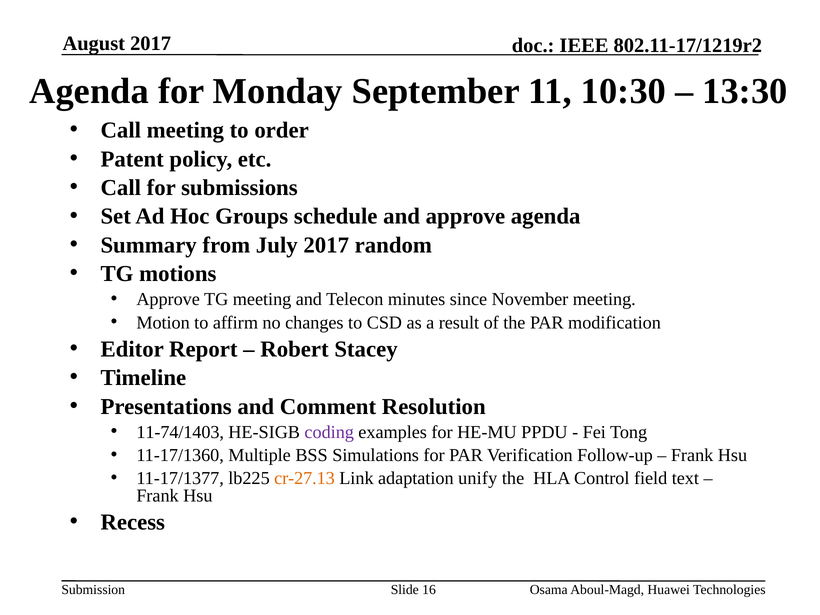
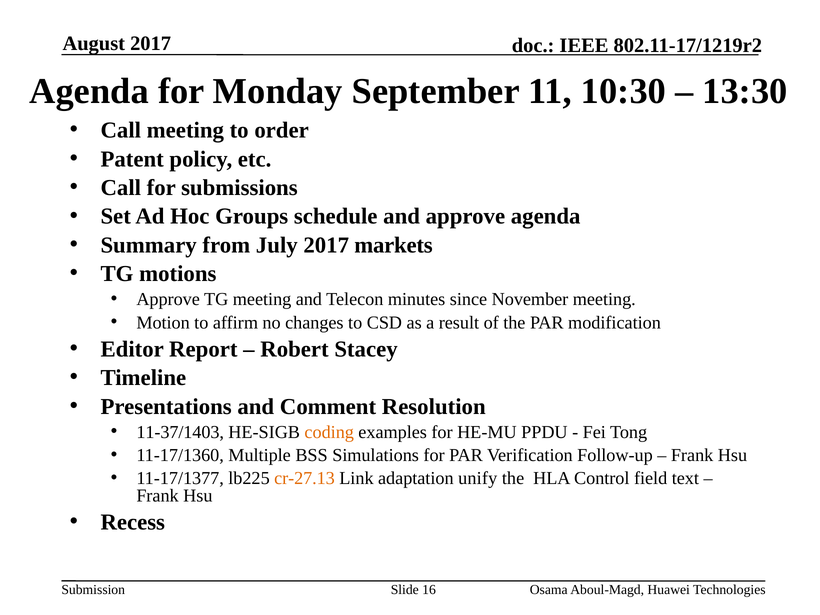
random: random -> markets (393, 245)
11-74/1403: 11-74/1403 -> 11-37/1403 (180, 432)
coding colour: purple -> orange (329, 432)
